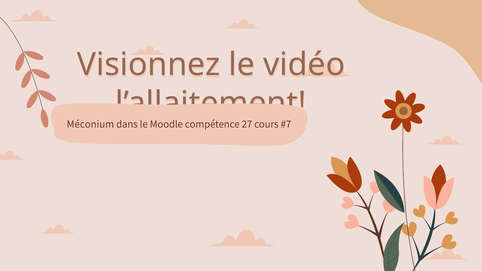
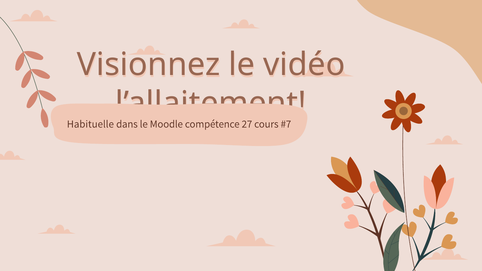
Méconium: Méconium -> Habituelle (90, 124)
